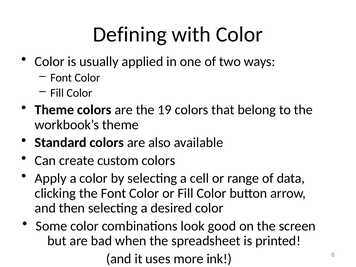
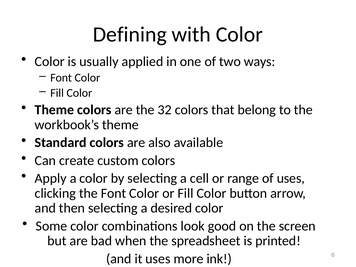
19: 19 -> 32 (165, 110)
of data: data -> uses (291, 178)
